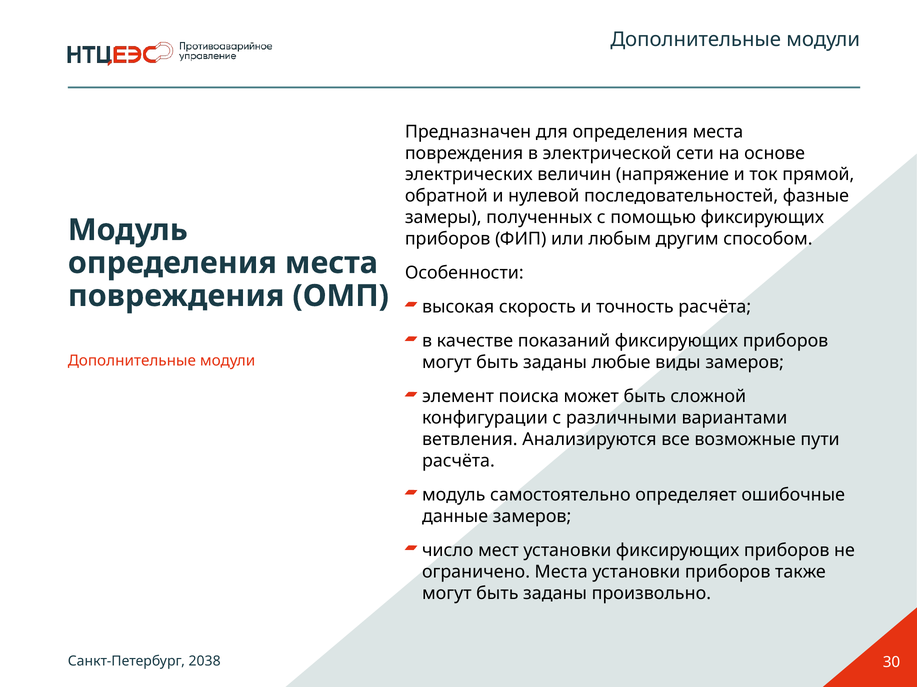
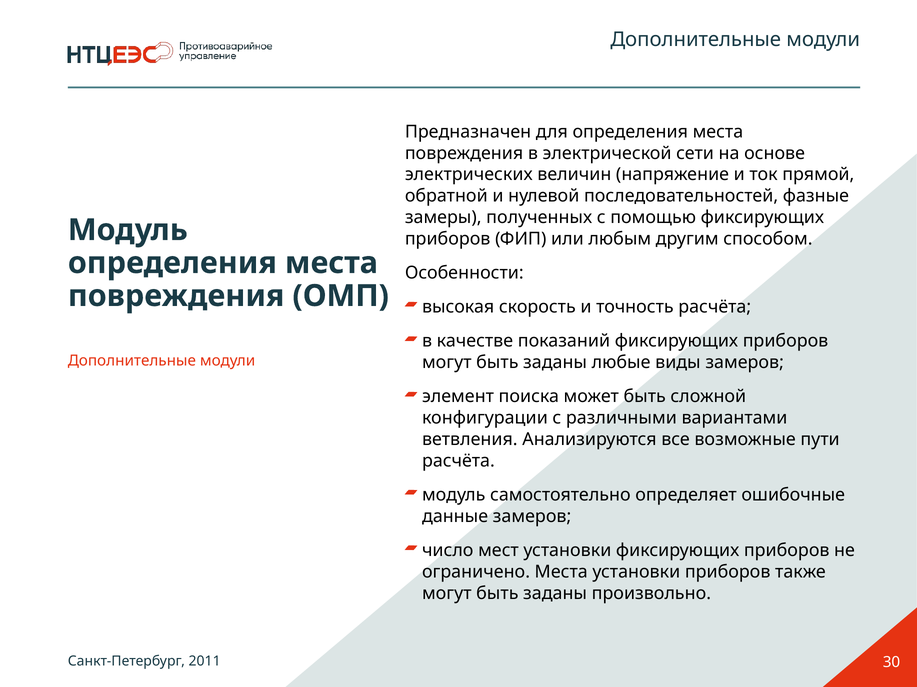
2038: 2038 -> 2011 (205, 662)
